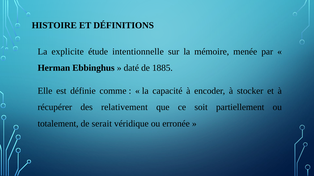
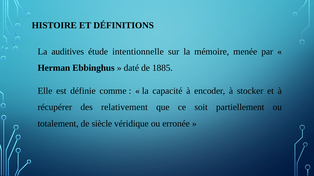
explicite: explicite -> auditives (68, 52)
serait: serait -> siècle (102, 124)
